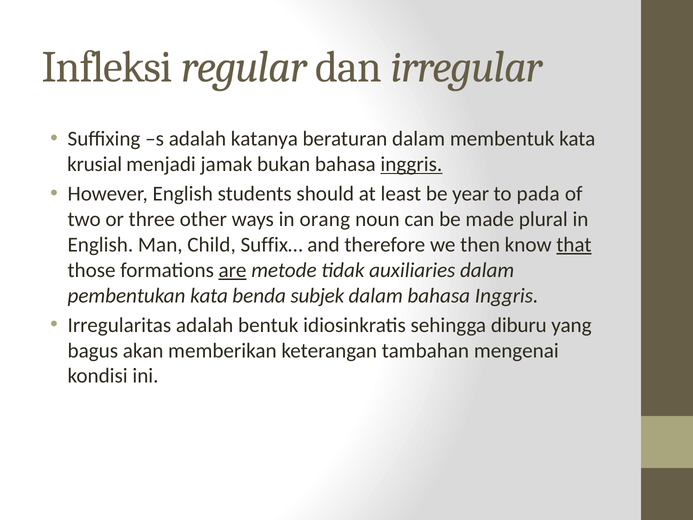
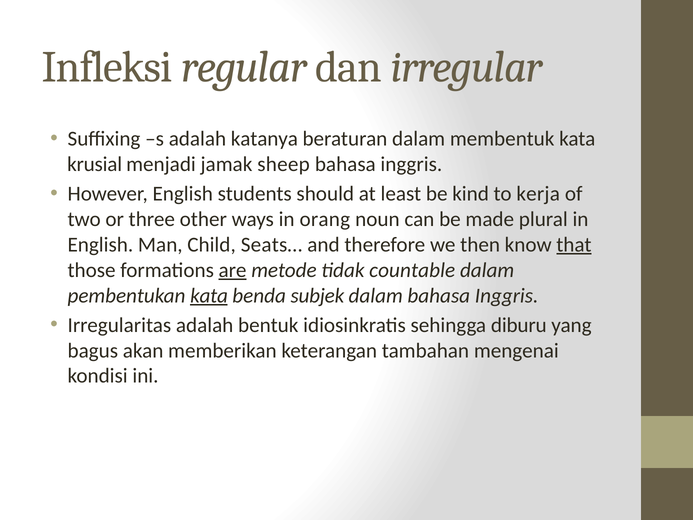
bukan: bukan -> sheep (284, 164)
inggris underline: present -> none (411, 164)
year: year -> kind (471, 194)
pada: pada -> kerja (538, 194)
Suffix…: Suffix… -> Seats… (271, 245)
auxiliaries: auxiliaries -> countable (412, 270)
kata underline: none -> present (209, 295)
